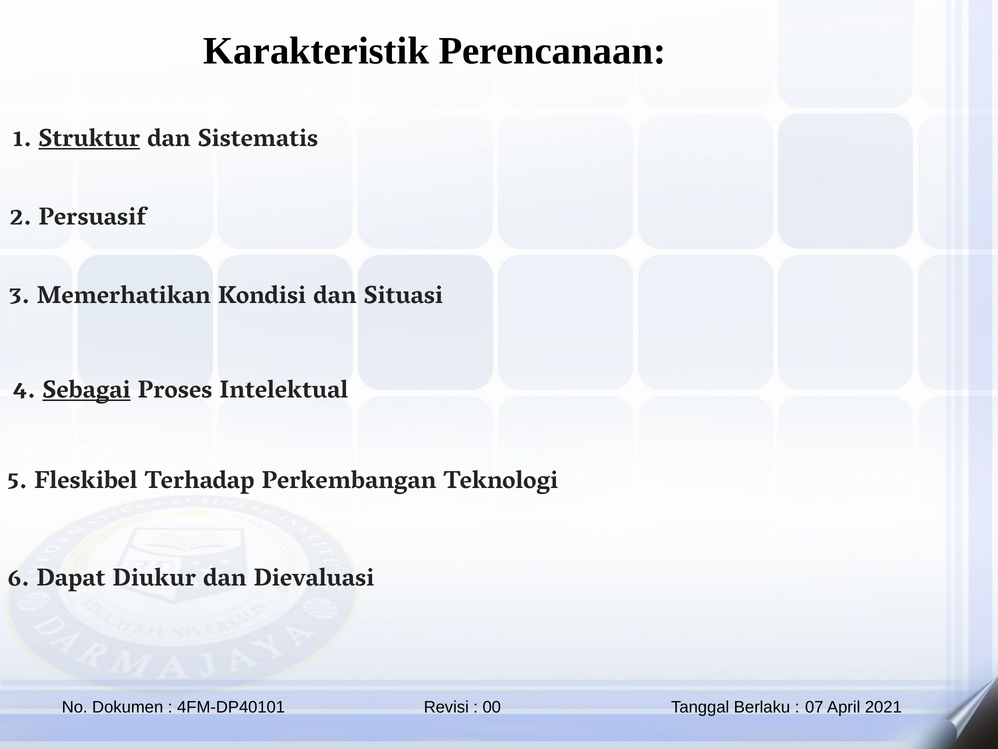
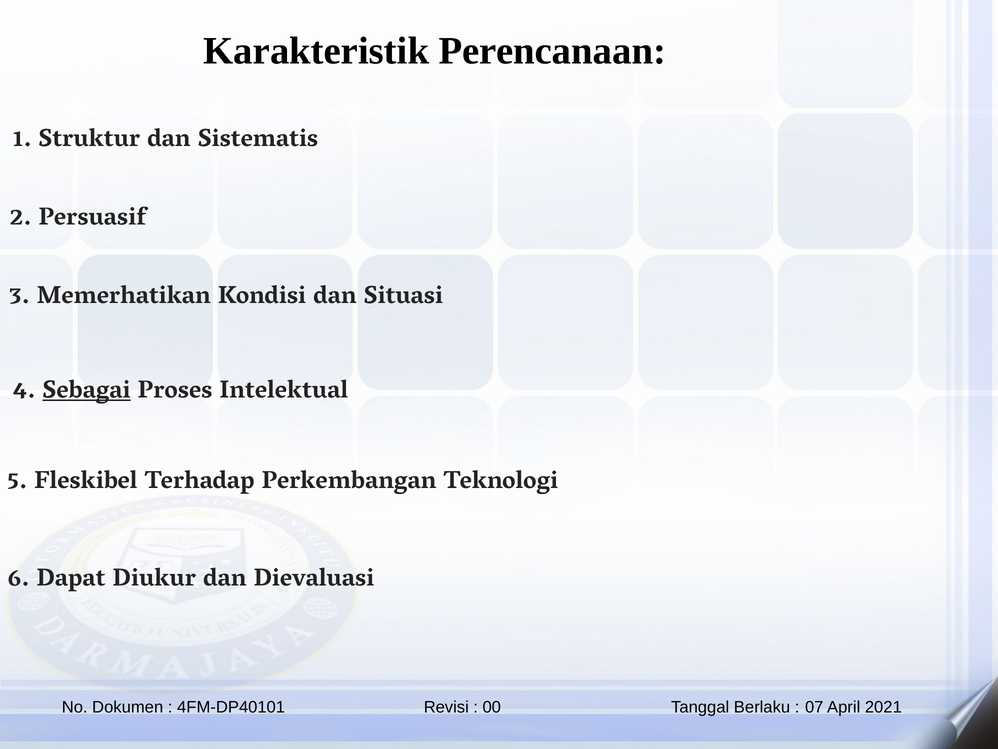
Struktur underline: present -> none (89, 138)
